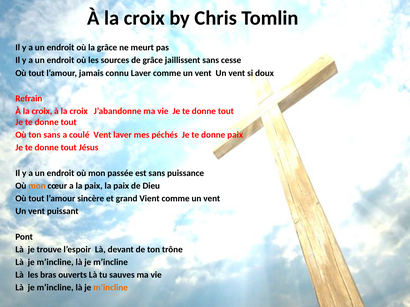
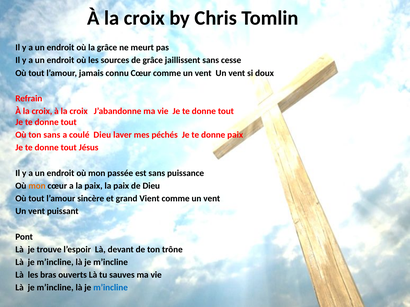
connu Laver: Laver -> Cœur (141, 73)
coulé Vent: Vent -> Dieu (102, 135)
m’incline colour: orange -> blue (111, 288)
